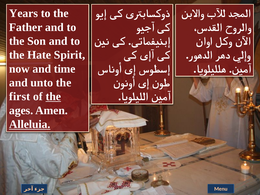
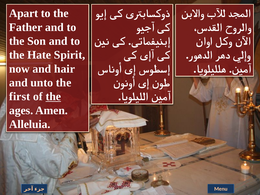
Years: Years -> Apart (24, 13)
time: time -> hair (65, 69)
Alleluia underline: present -> none (30, 124)
